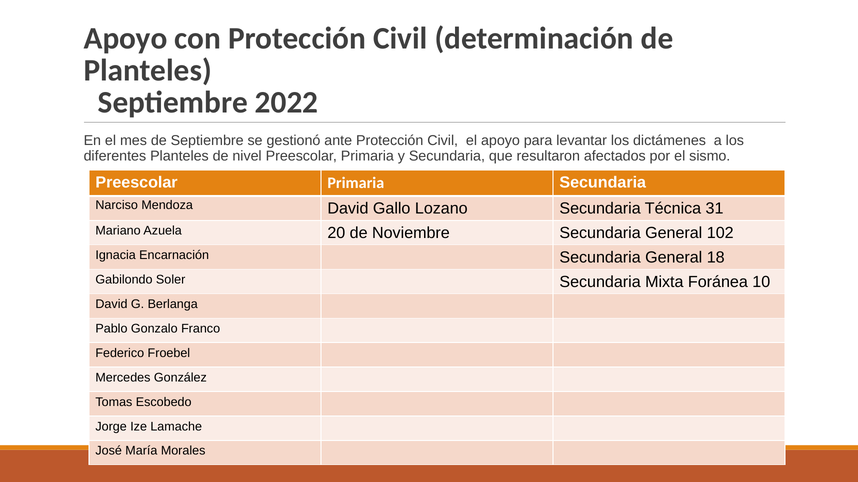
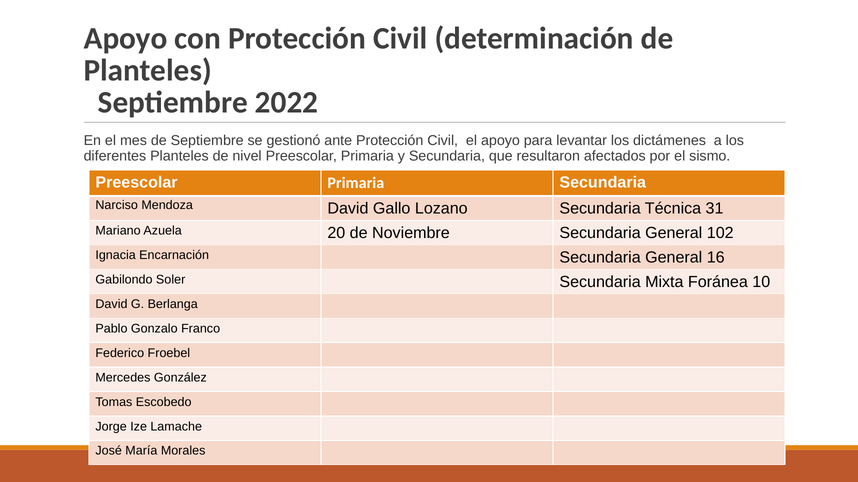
18: 18 -> 16 (716, 258)
